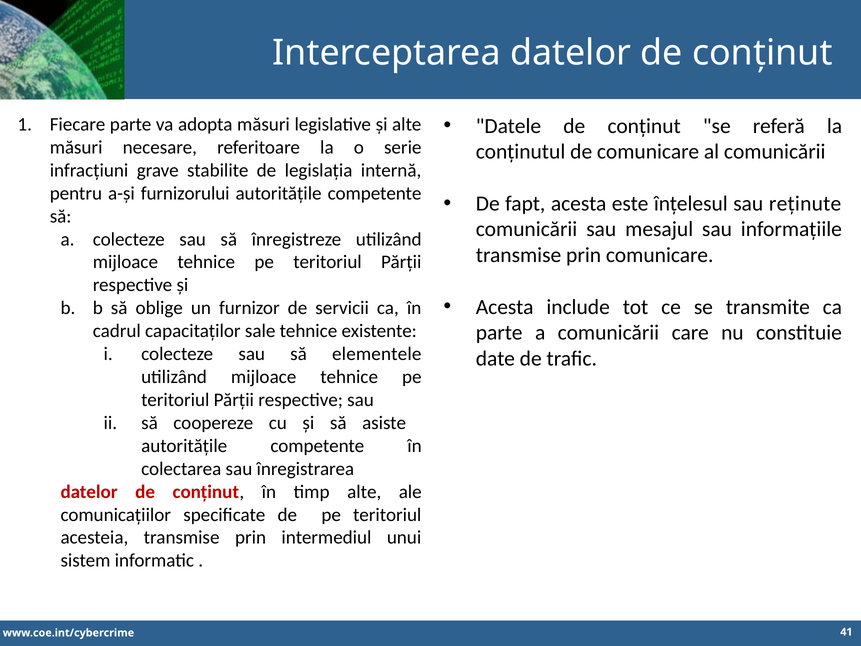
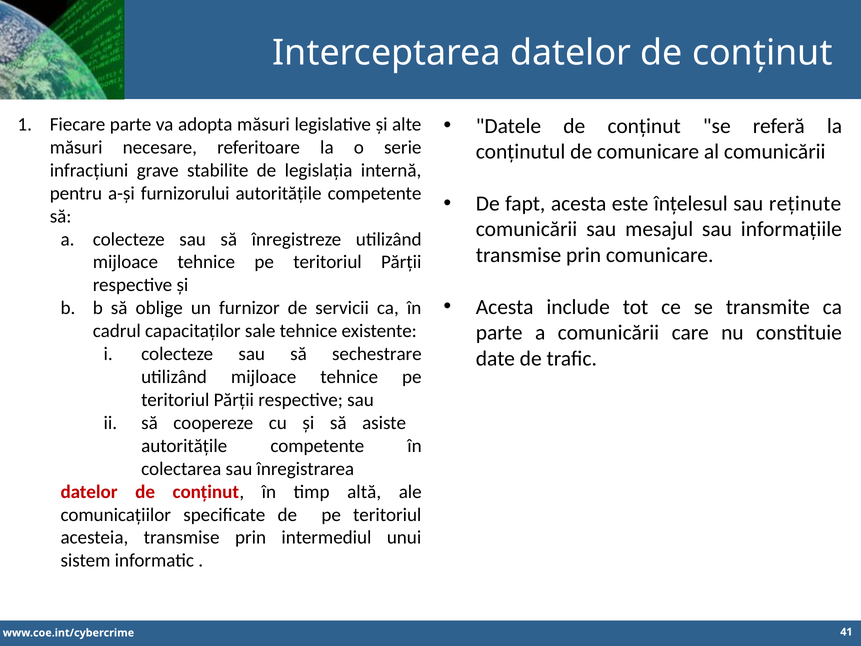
elementele: elementele -> sechestrare (377, 354)
timp alte: alte -> altă (364, 492)
